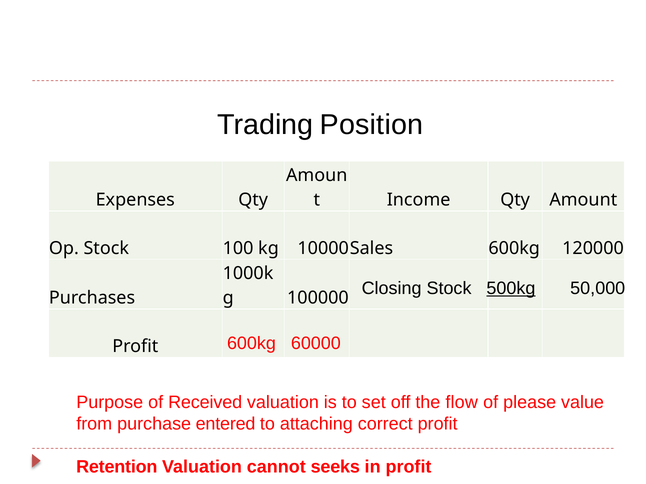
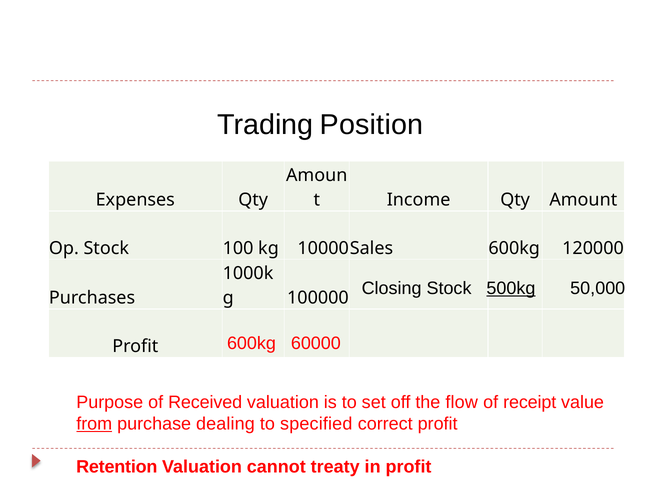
please: please -> receipt (530, 403)
from underline: none -> present (94, 424)
entered: entered -> dealing (225, 424)
attaching: attaching -> specified (316, 424)
seeks: seeks -> treaty (335, 467)
